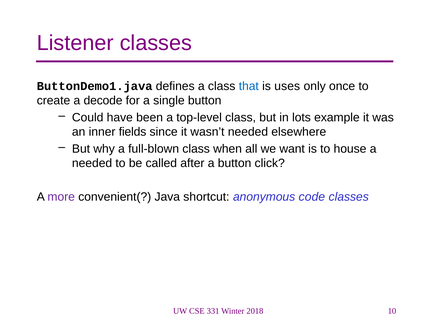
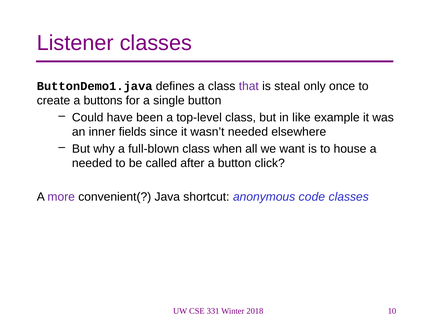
that colour: blue -> purple (249, 86)
uses: uses -> steal (287, 86)
decode: decode -> buttons (103, 100)
lots: lots -> like (301, 117)
